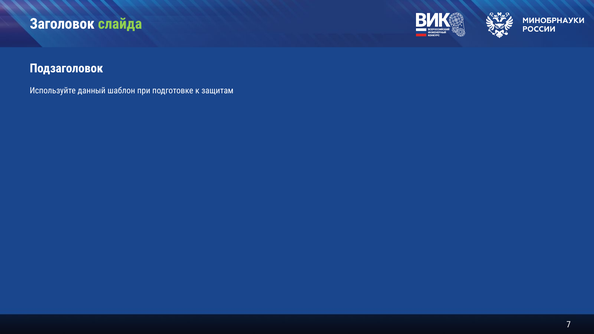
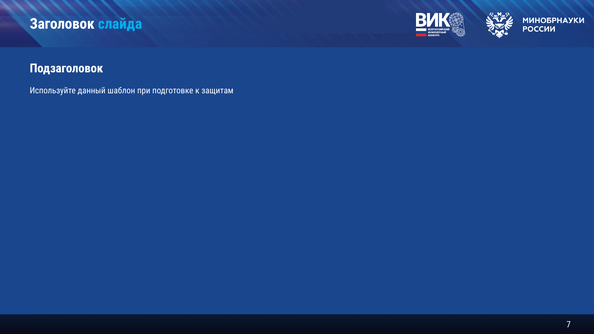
слайда colour: light green -> light blue (120, 24)
